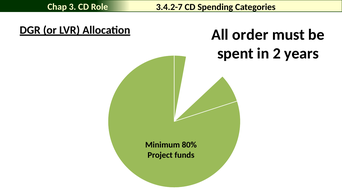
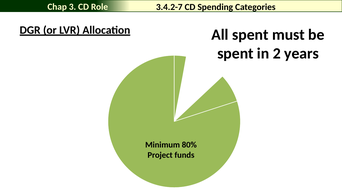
All order: order -> spent (250, 35)
